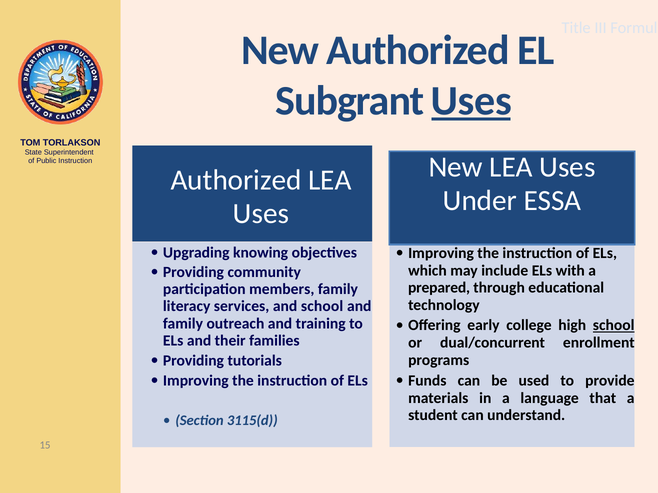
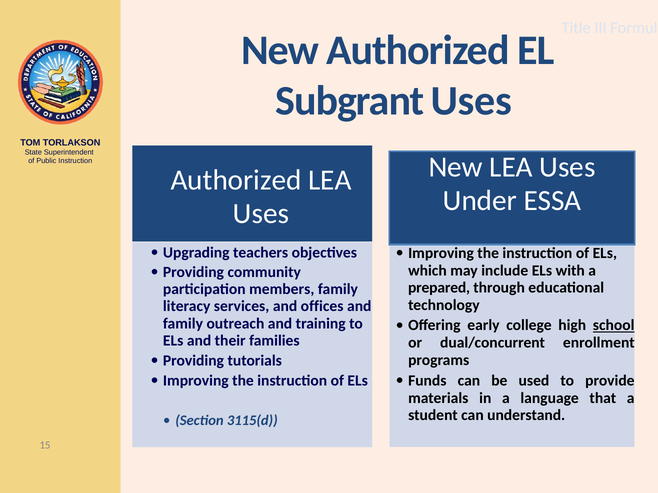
Uses underline: present -> none (471, 101)
knowing: knowing -> teachers (261, 253)
and school: school -> offices (322, 307)
